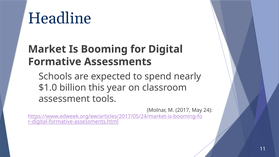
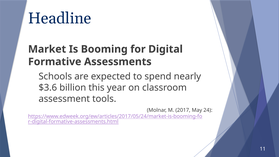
$1.0: $1.0 -> $3.6 (48, 88)
